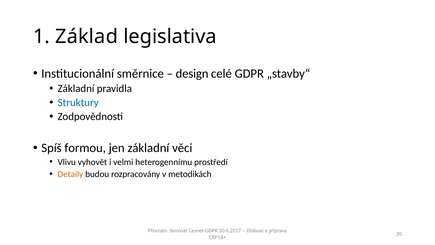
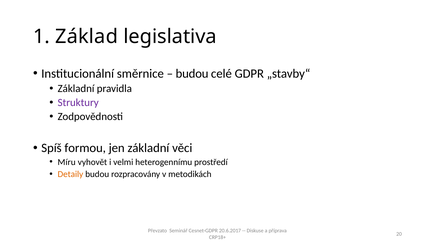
design: design -> budou (192, 74)
Struktury colour: blue -> purple (78, 103)
Vlivu: Vlivu -> Míru (67, 162)
